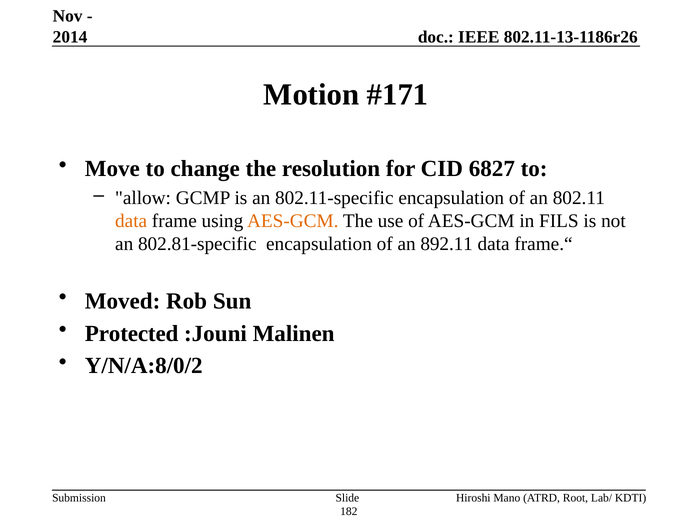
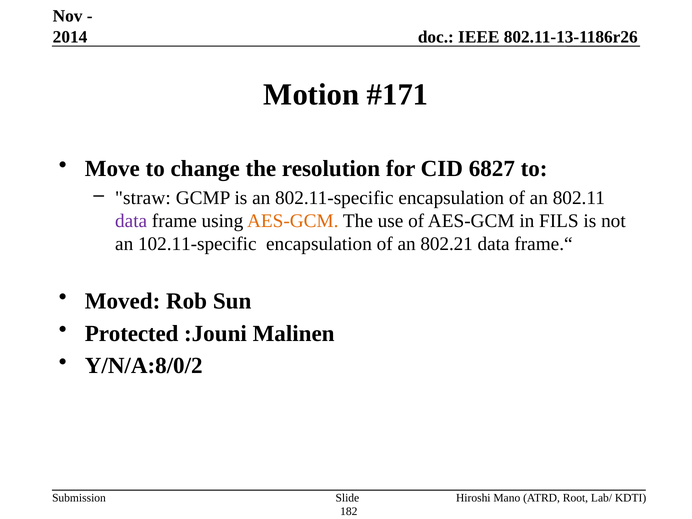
allow: allow -> straw (143, 198)
data colour: orange -> purple (131, 221)
802.81-specific: 802.81-specific -> 102.11-specific (197, 244)
892.11: 892.11 -> 802.21 (447, 244)
